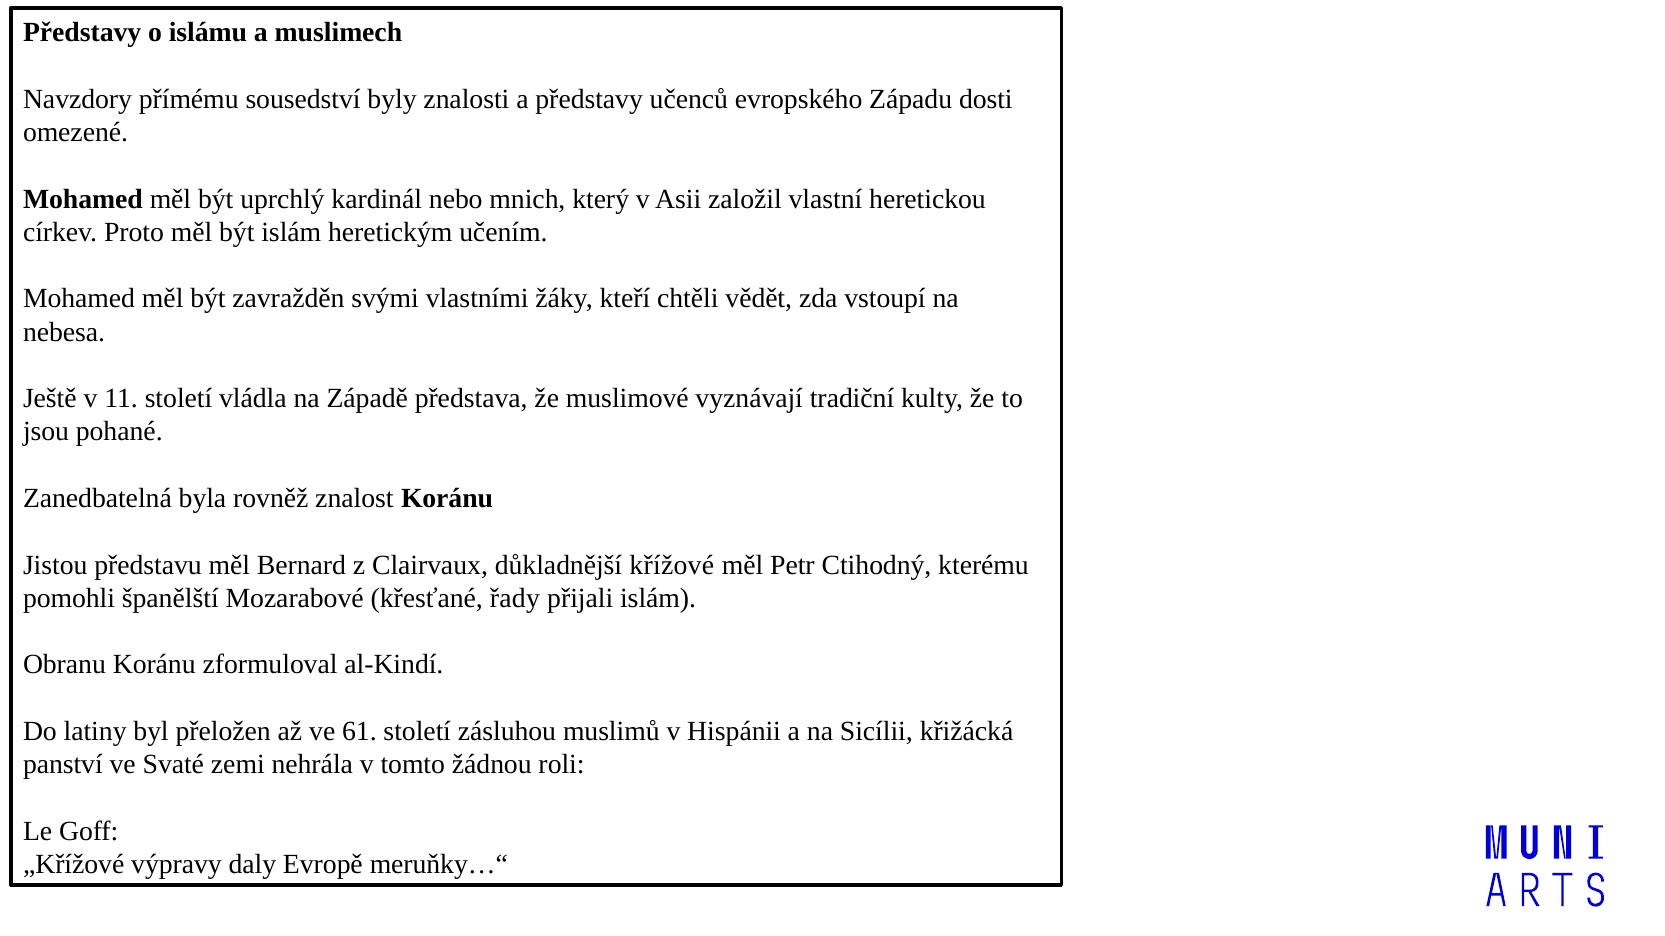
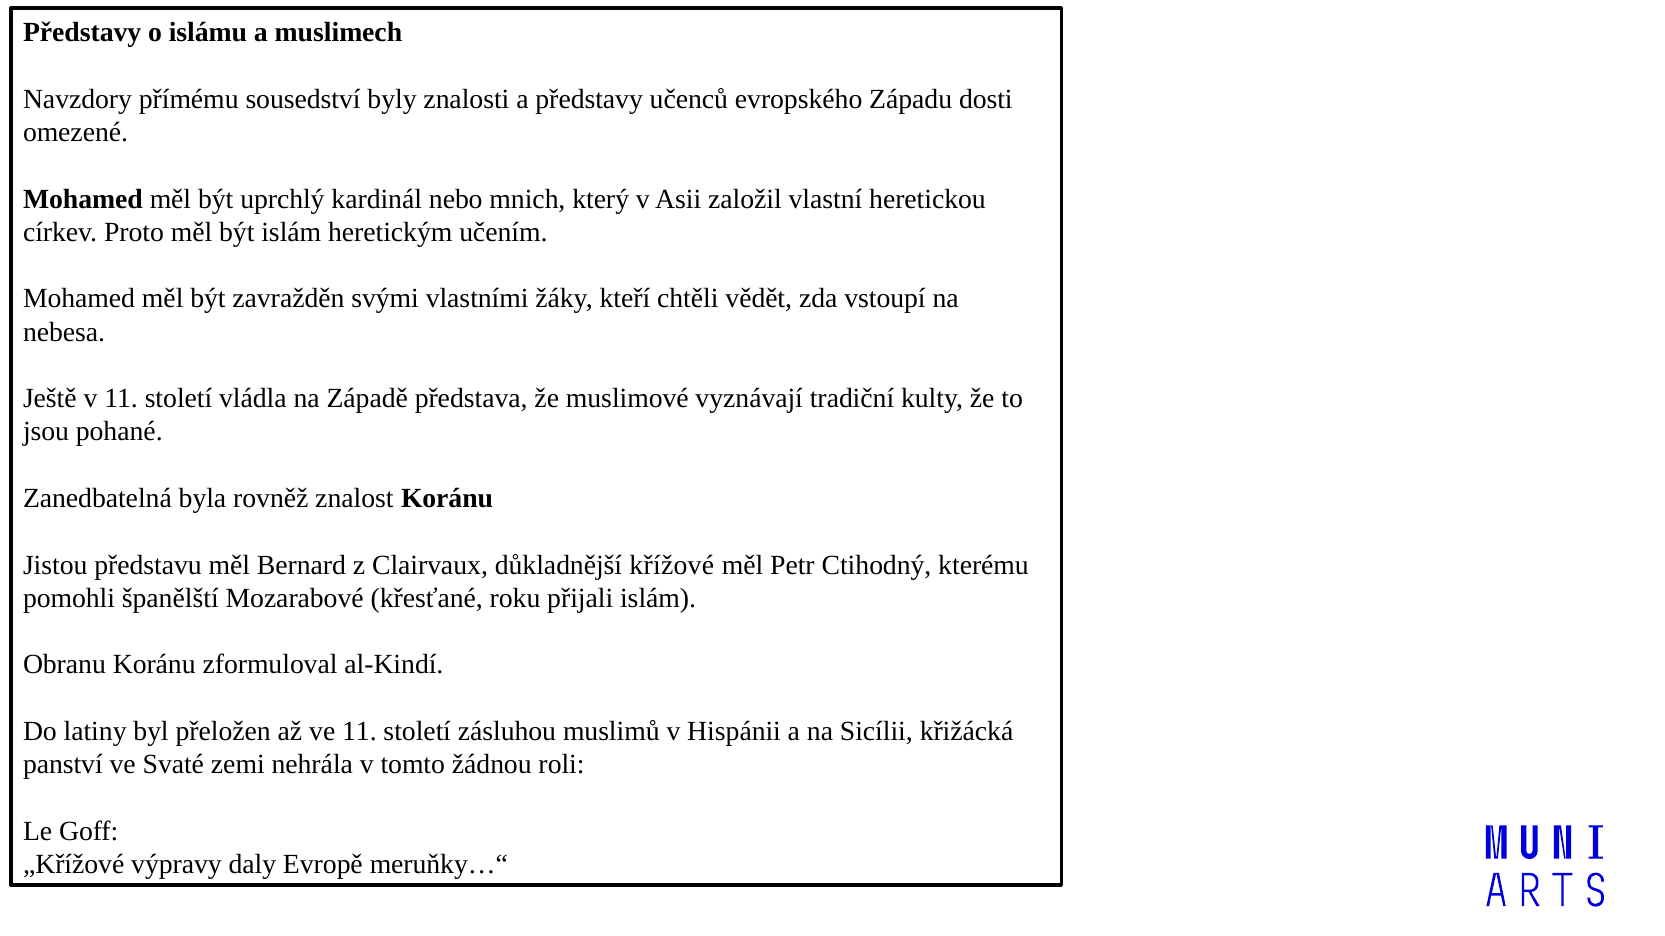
řady: řady -> roku (515, 599)
ve 61: 61 -> 11 (359, 732)
